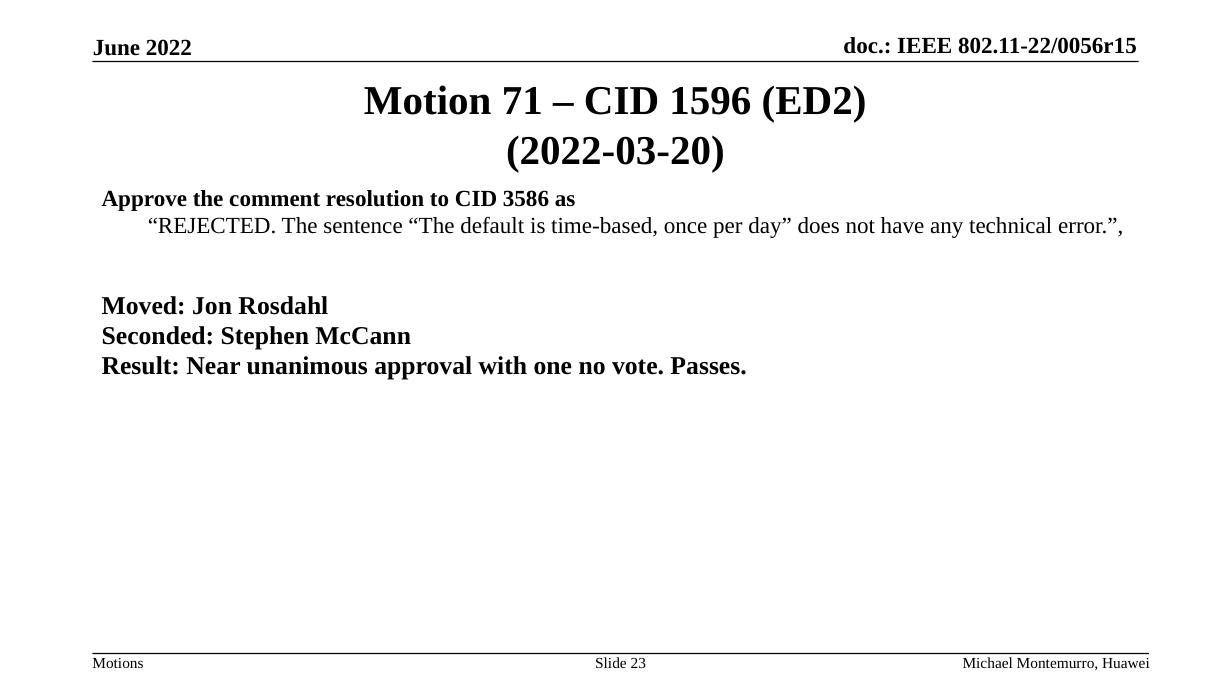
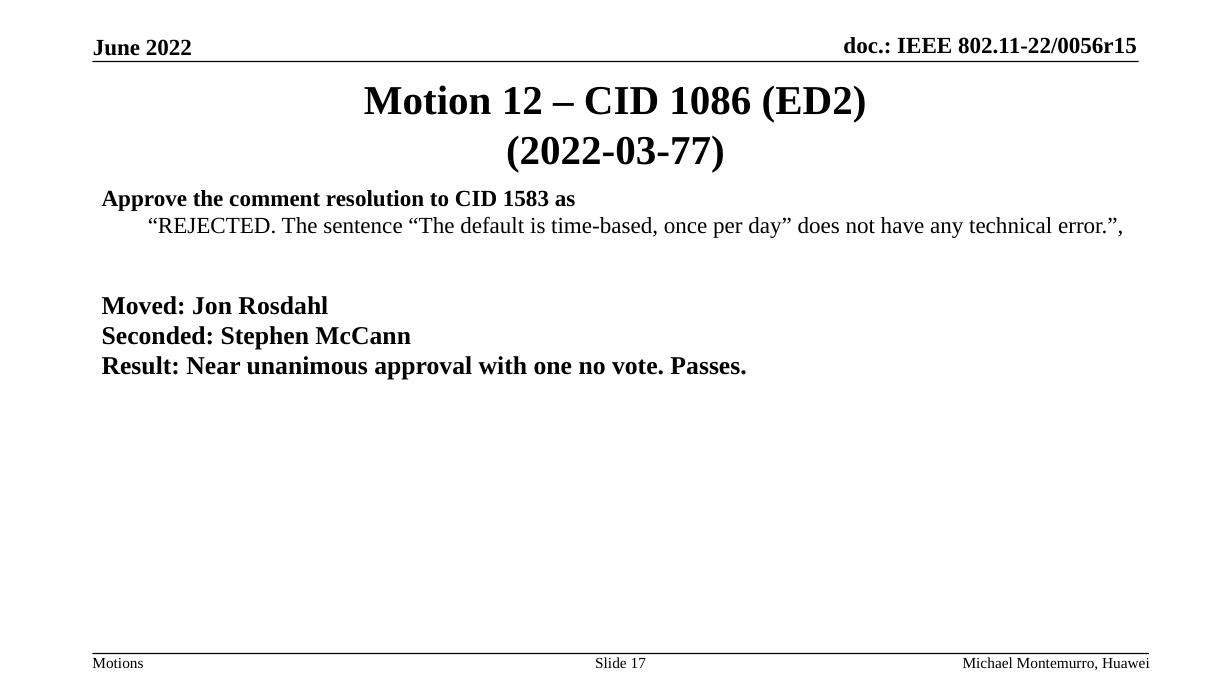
71: 71 -> 12 (522, 101)
1596: 1596 -> 1086 (710, 101)
2022-03-20: 2022-03-20 -> 2022-03-77 (615, 151)
3586: 3586 -> 1583 (526, 199)
23: 23 -> 17 (638, 664)
